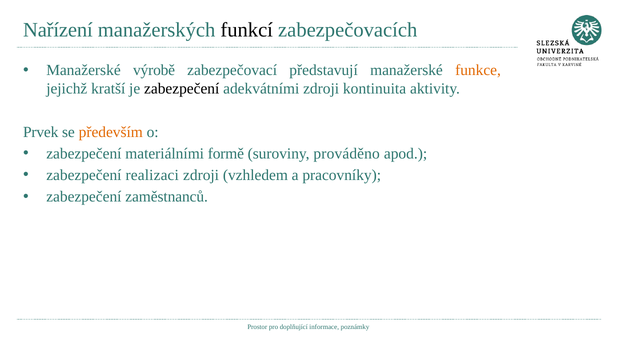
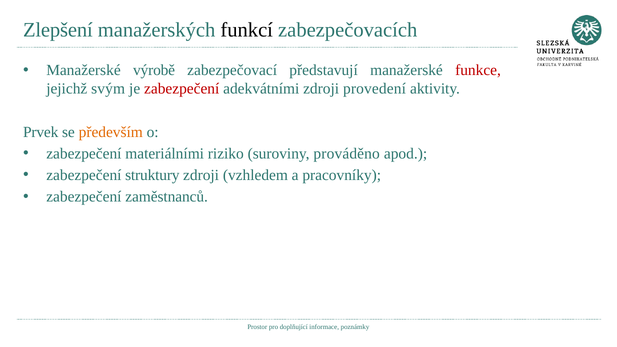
Nařízení: Nařízení -> Zlepšení (58, 30)
funkce colour: orange -> red (478, 70)
kratší: kratší -> svým (108, 89)
zabezpečení colour: black -> red (182, 89)
kontinuita: kontinuita -> provedení (375, 89)
formě: formě -> riziko (226, 154)
realizaci: realizaci -> struktury (152, 175)
